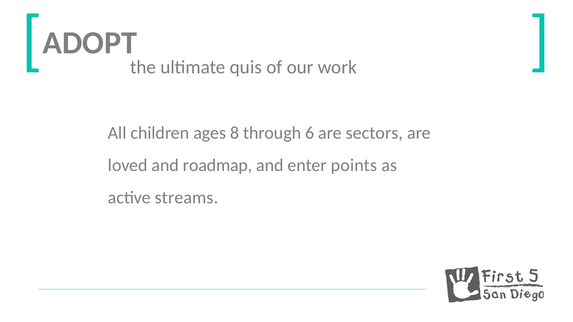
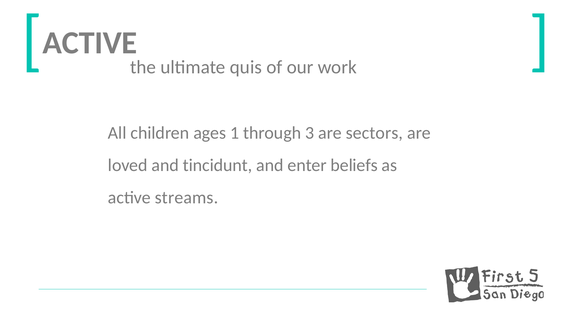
ADOPT: ADOPT -> ACTIVE (90, 43)
8: 8 -> 1 (235, 133)
6: 6 -> 3 (310, 133)
roadmap: roadmap -> tincidunt (218, 165)
points: points -> beliefs (354, 165)
